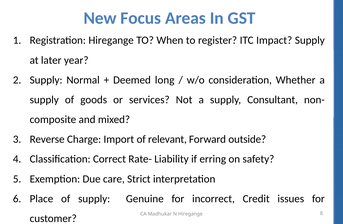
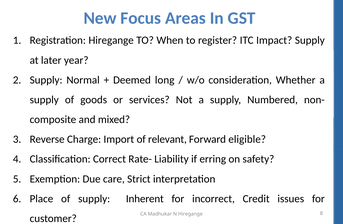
Consultant: Consultant -> Numbered (273, 100)
outside: outside -> eligible (247, 139)
Genuine: Genuine -> Inherent (145, 198)
